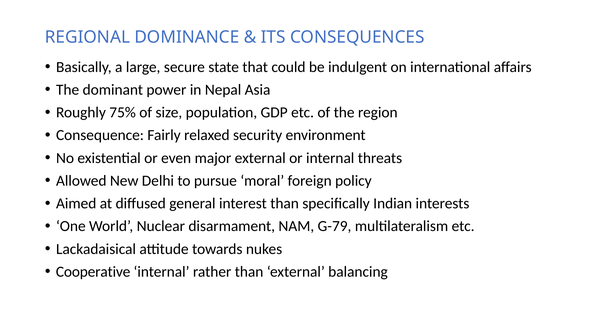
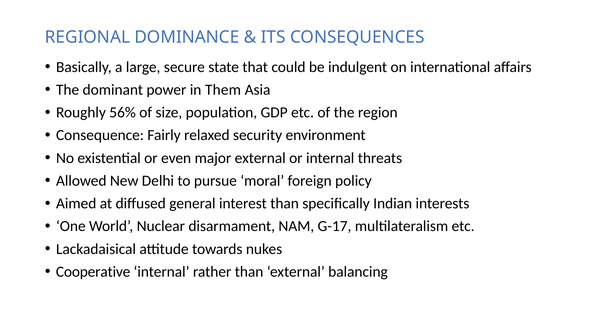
Nepal: Nepal -> Them (223, 90)
75%: 75% -> 56% (123, 112)
G-79: G-79 -> G-17 (335, 226)
